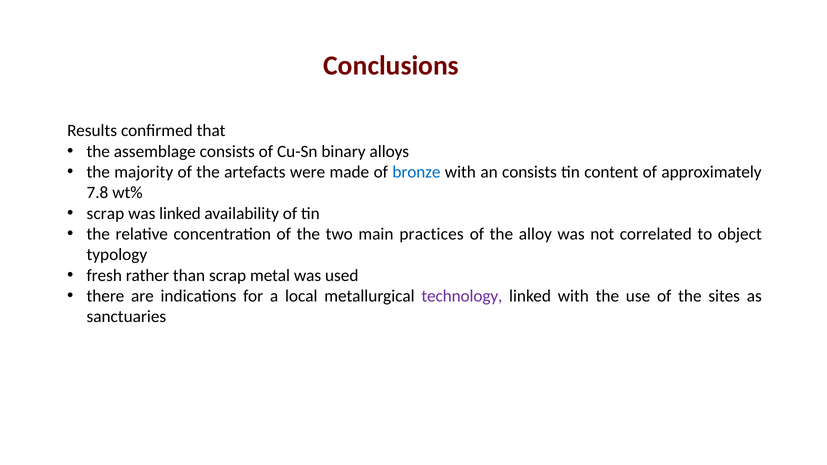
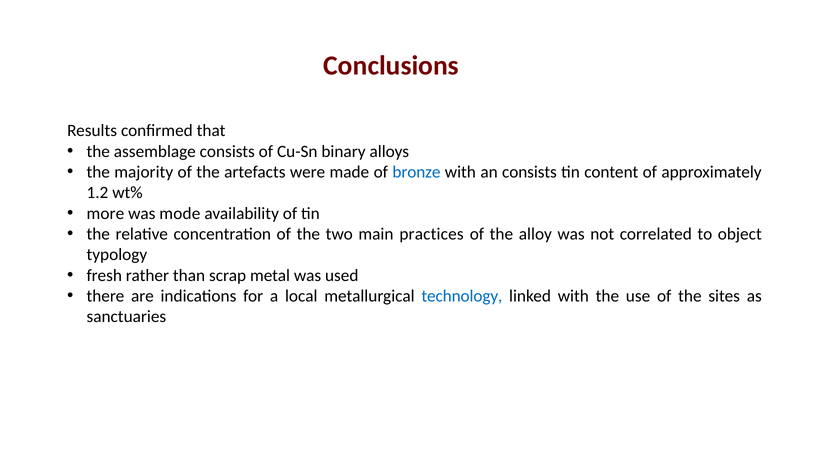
7.8: 7.8 -> 1.2 (97, 193)
scrap: scrap -> more (105, 214)
was linked: linked -> mode (180, 214)
technology colour: purple -> blue (462, 296)
